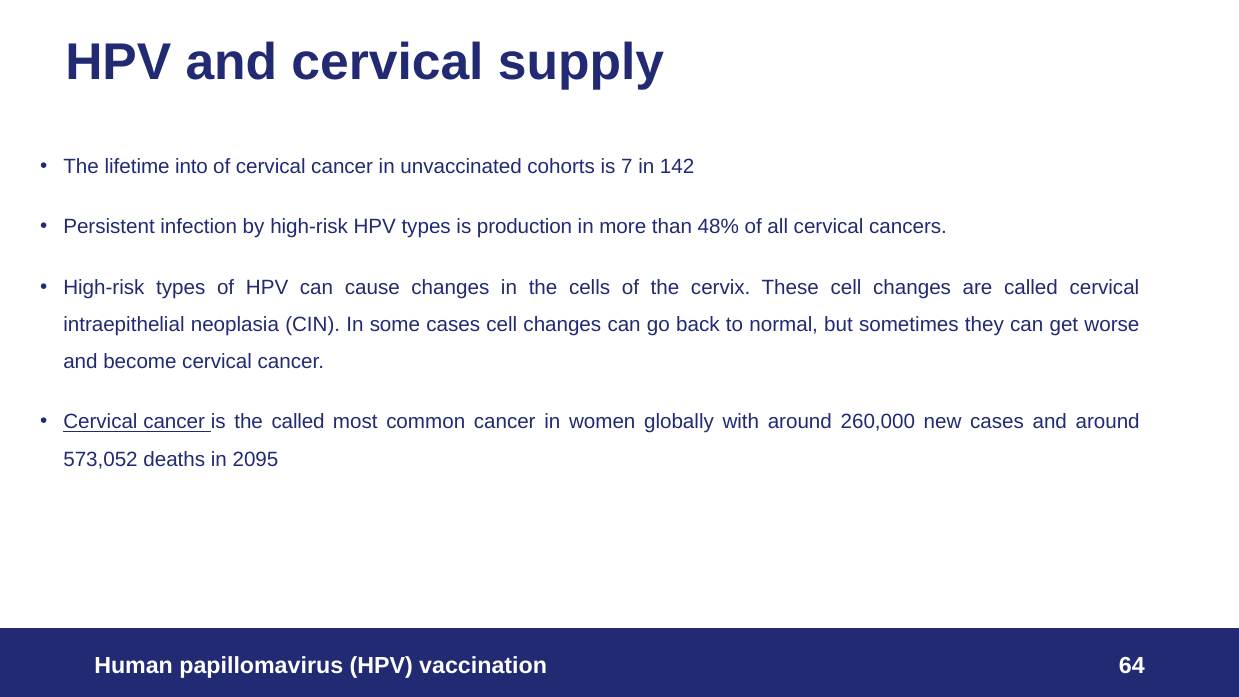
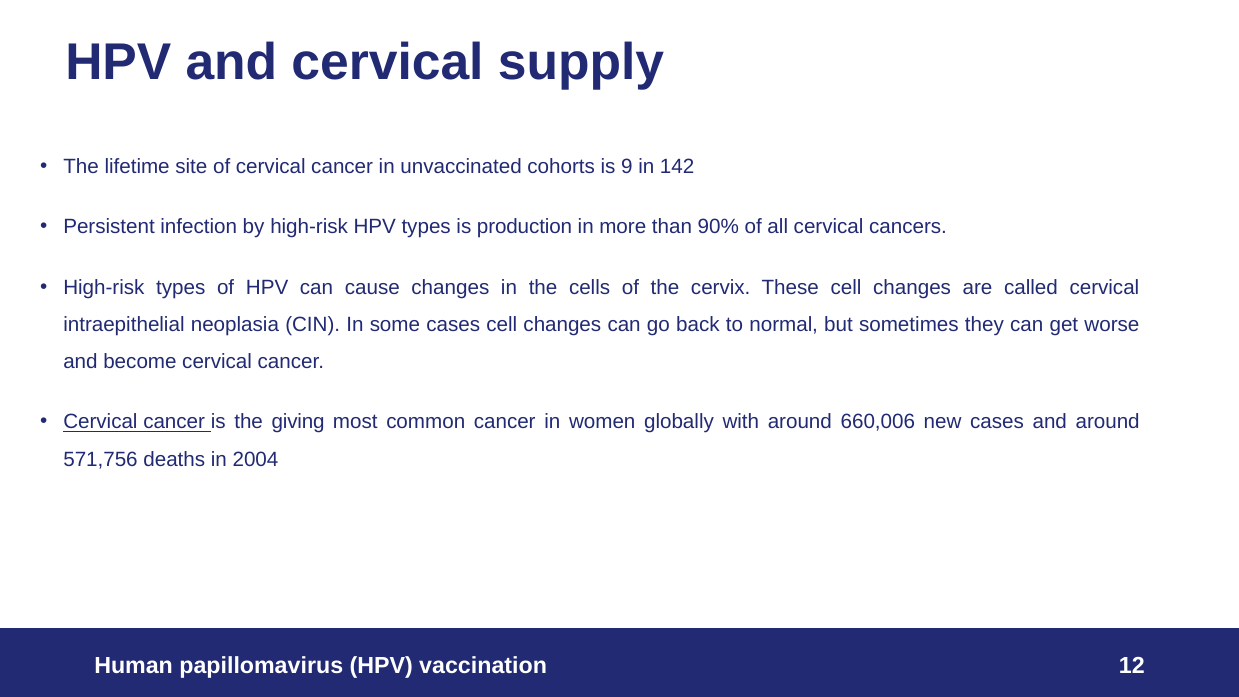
into: into -> site (191, 167)
7: 7 -> 9 (627, 167)
48%: 48% -> 90% (718, 227)
the called: called -> giving (298, 422)
260,000: 260,000 -> 660,006 (878, 422)
573,052: 573,052 -> 571,756 (101, 459)
2095: 2095 -> 2004 (256, 459)
64: 64 -> 12 (1132, 666)
